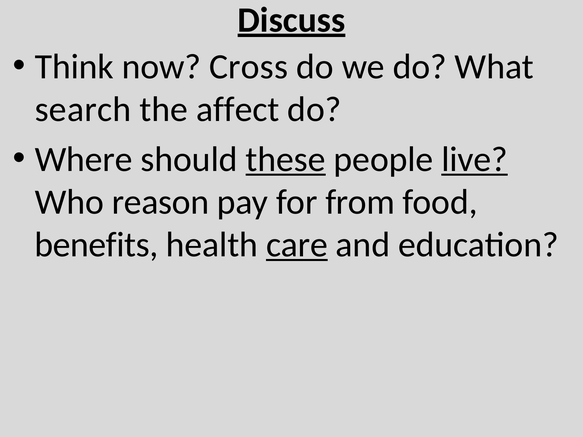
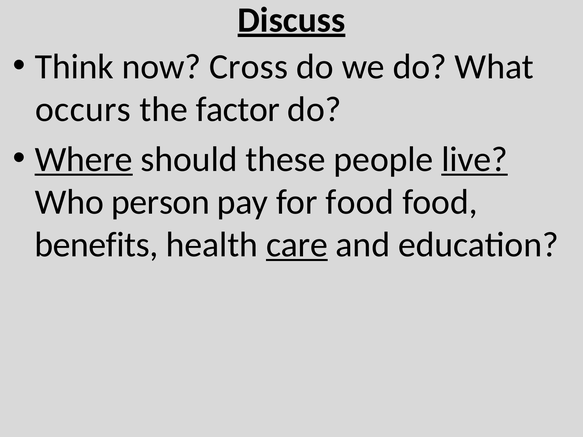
search: search -> occurs (83, 110)
affect: affect -> factor (238, 110)
Where underline: none -> present (84, 159)
these underline: present -> none (286, 159)
reason: reason -> person (161, 202)
for from: from -> food (360, 202)
